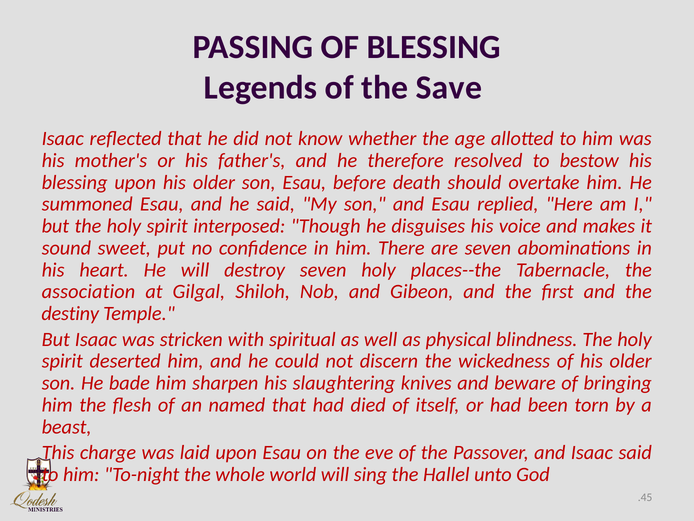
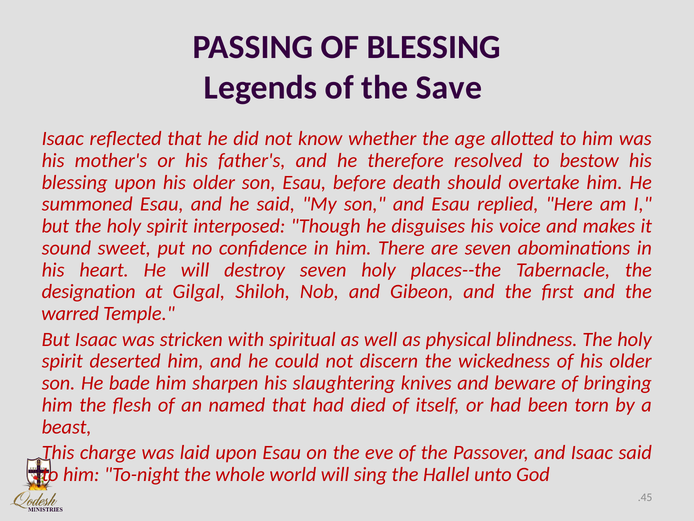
association: association -> designation (89, 291)
destiny: destiny -> warred (70, 313)
